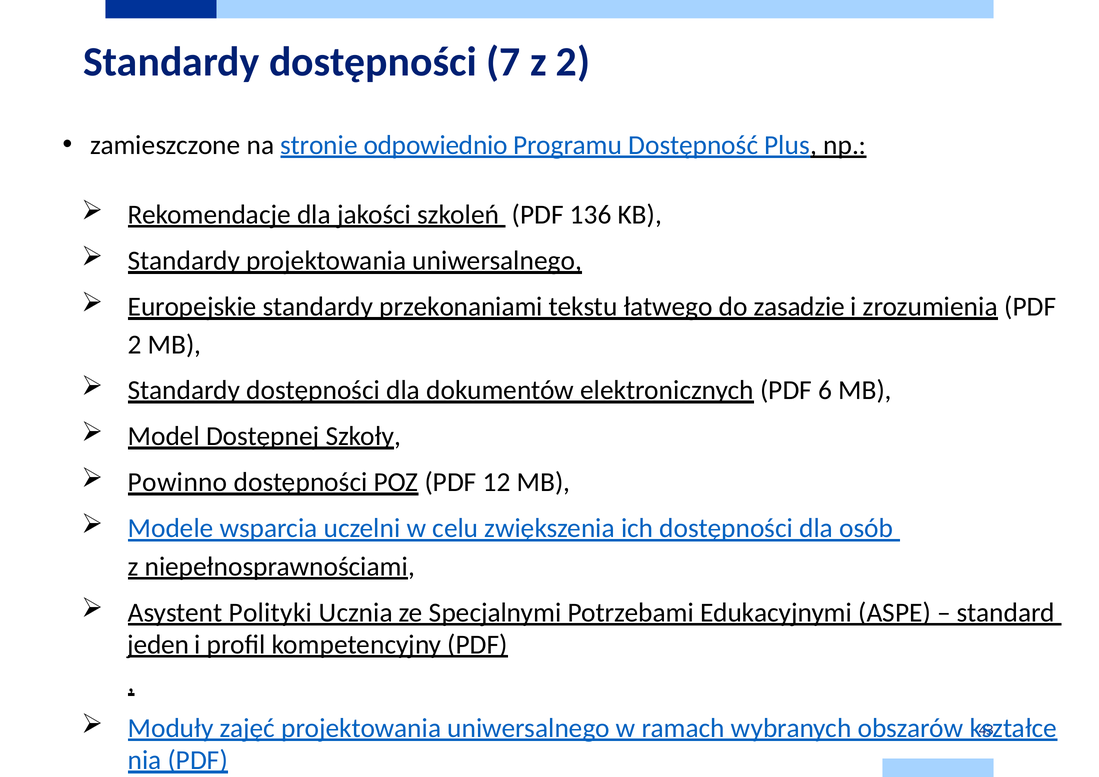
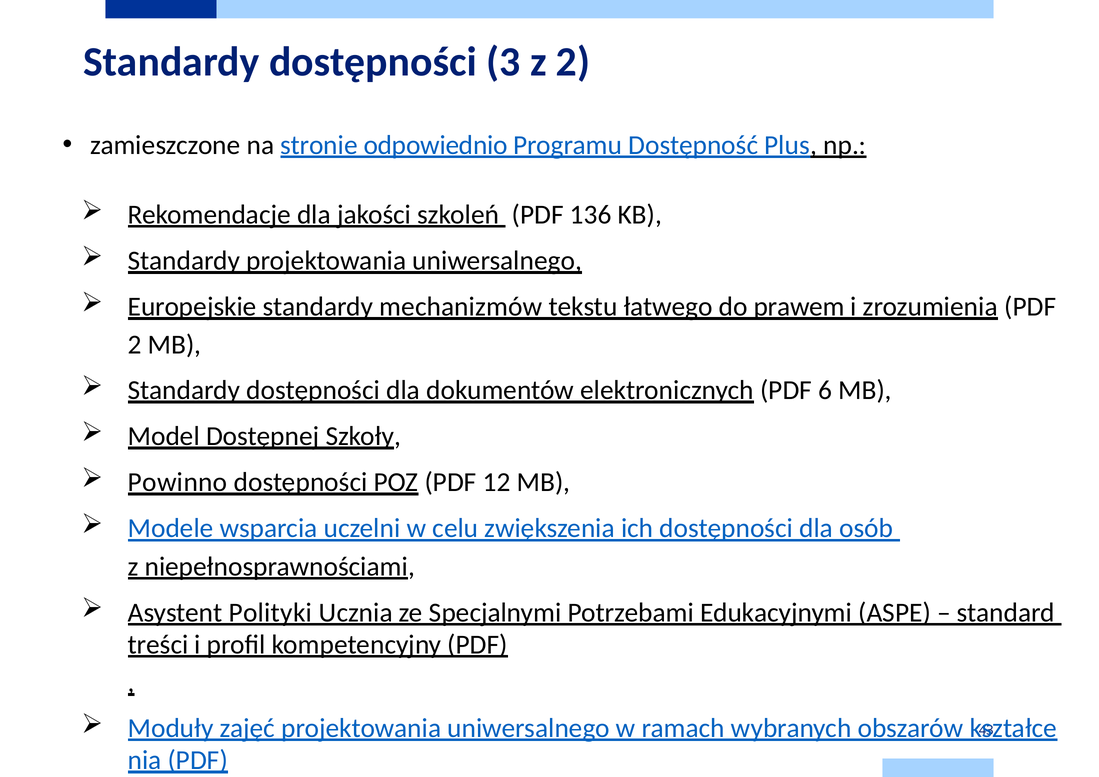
7: 7 -> 3 (503, 62)
przekonaniami: przekonaniami -> mechanizmów (461, 307)
zasadzie: zasadzie -> prawem (799, 307)
jeden: jeden -> treści (158, 645)
